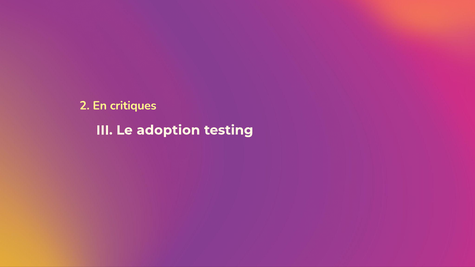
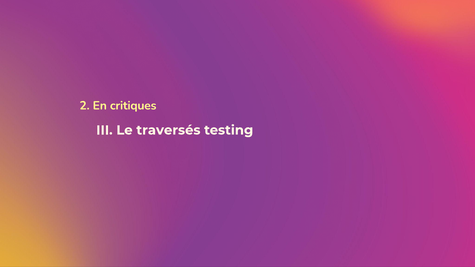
adoption: adoption -> traversés (168, 130)
